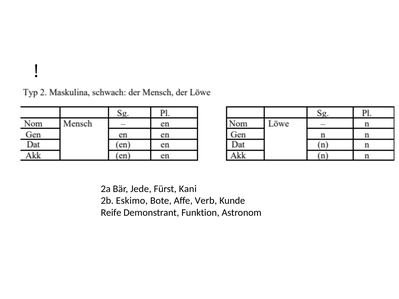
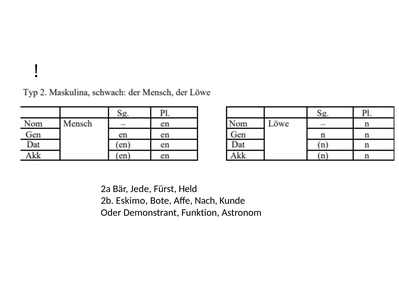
Kani: Kani -> Held (188, 189)
Verb: Verb -> Nach (206, 201)
Reife: Reife -> Oder (111, 213)
